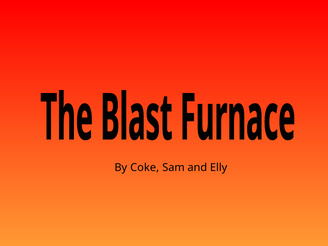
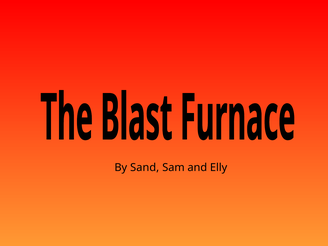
Coke: Coke -> Sand (145, 167)
